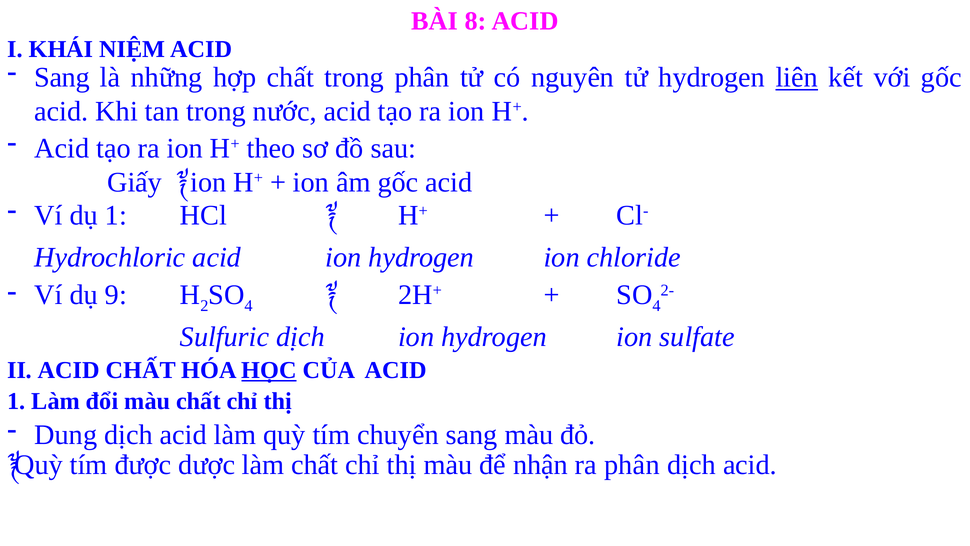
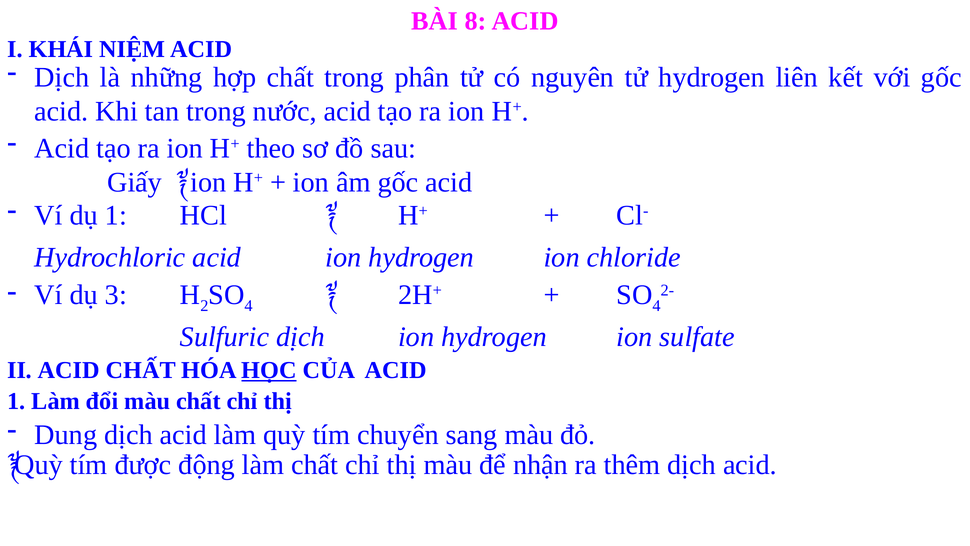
Sang: Sang -> Dịch (62, 78)
liên underline: present -> none (797, 78)
9: 9 -> 3 (116, 295)
dược: dược -> động (207, 464)
ra phân: phân -> thêm (632, 464)
